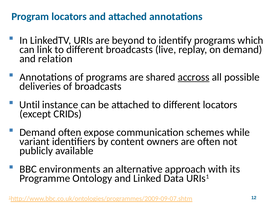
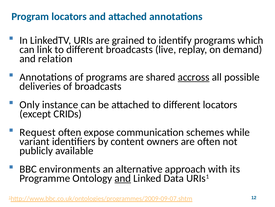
beyond: beyond -> grained (128, 40)
Until: Until -> Only (30, 104)
Demand: Demand -> Request (38, 132)
and underline: none -> present (123, 178)
